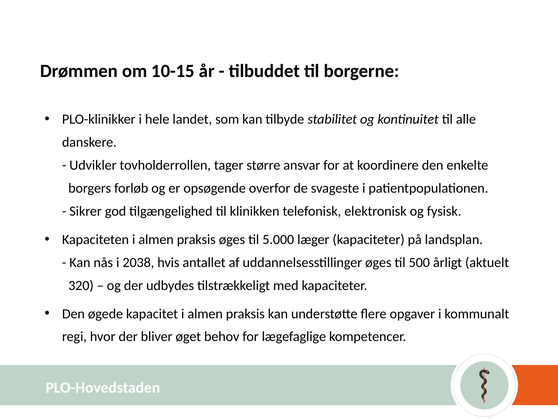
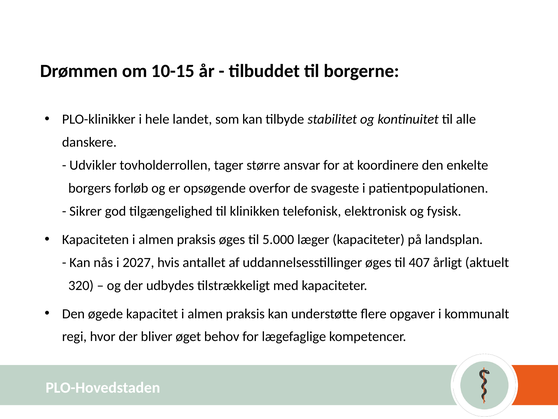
2038: 2038 -> 2027 (138, 262)
500: 500 -> 407 (419, 262)
